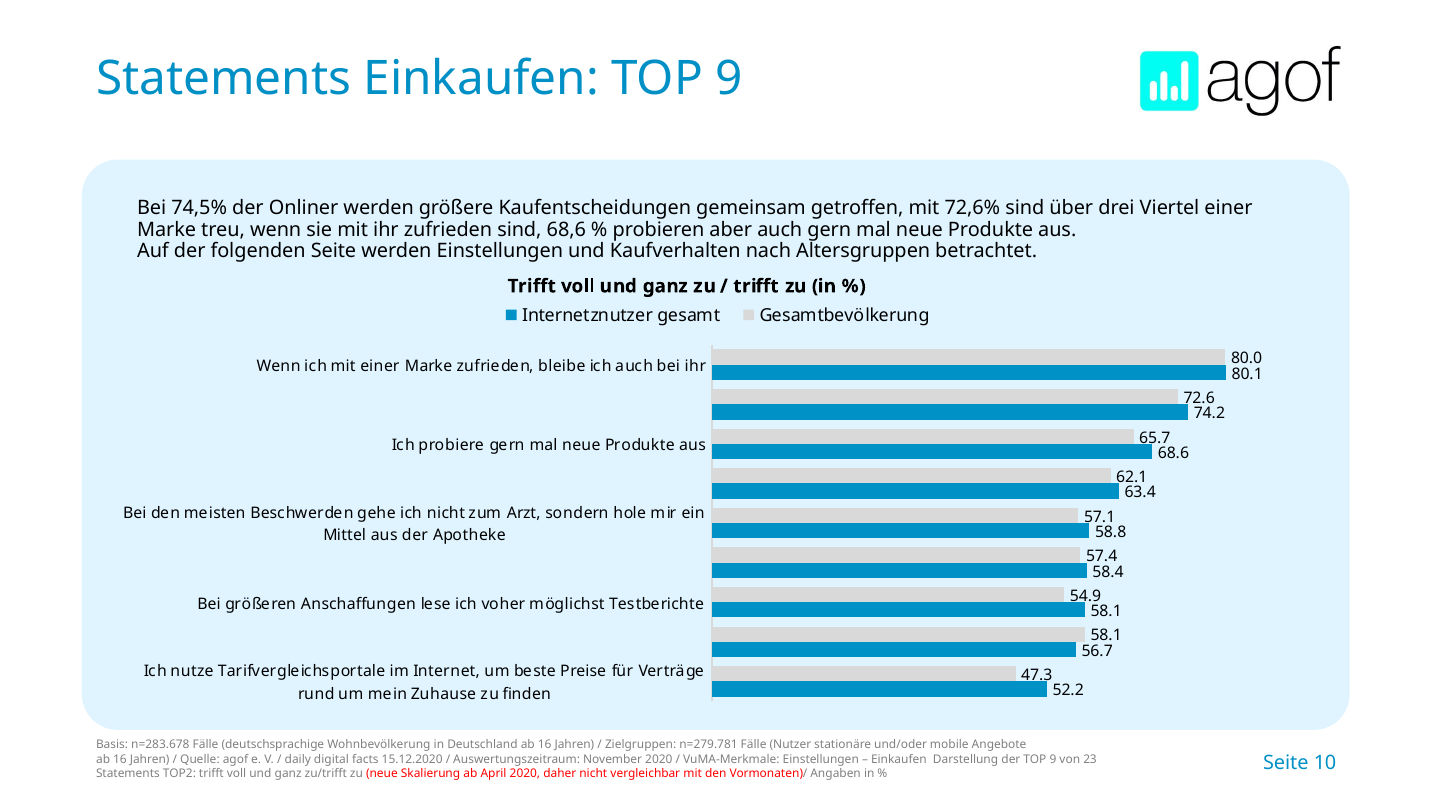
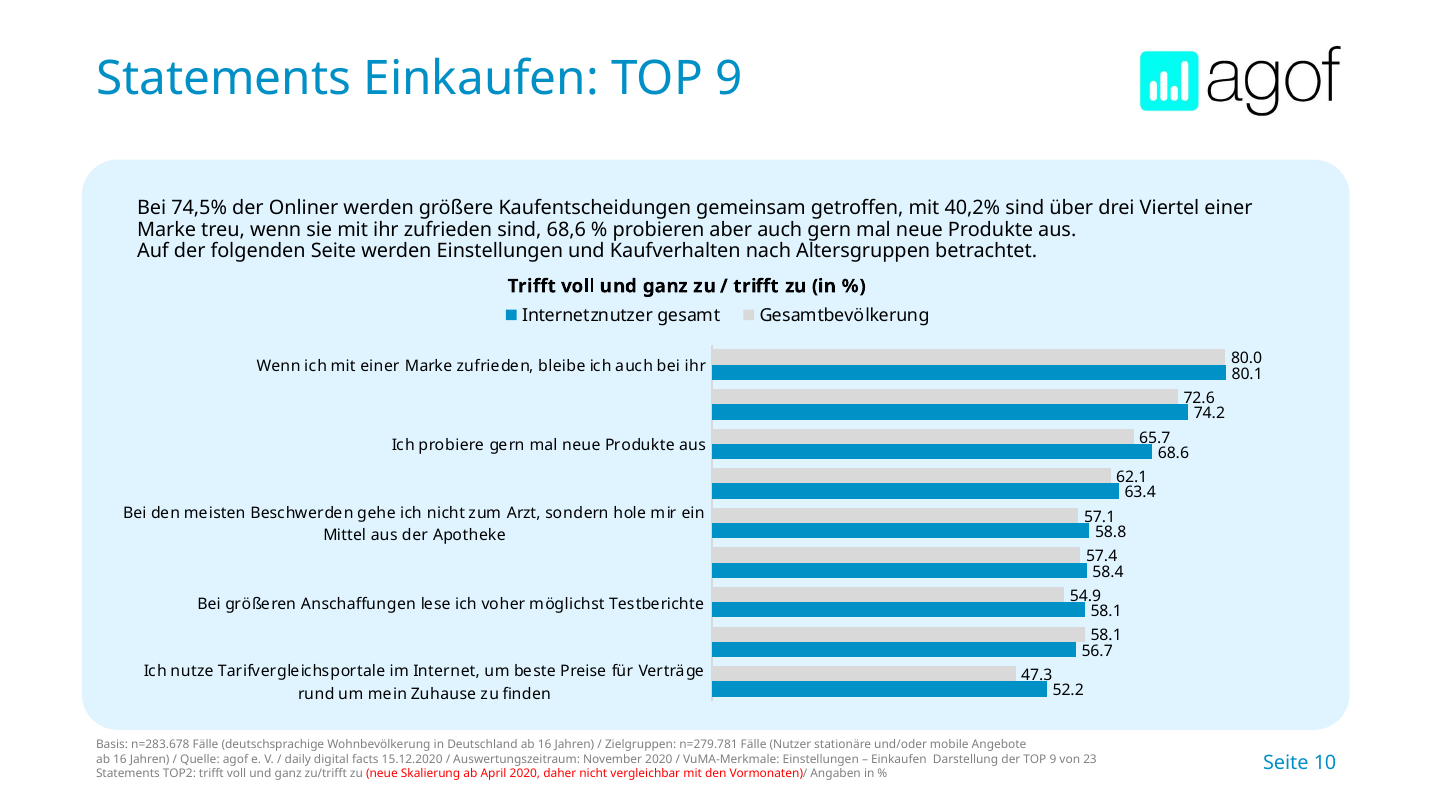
72,6%: 72,6% -> 40,2% (972, 208)
